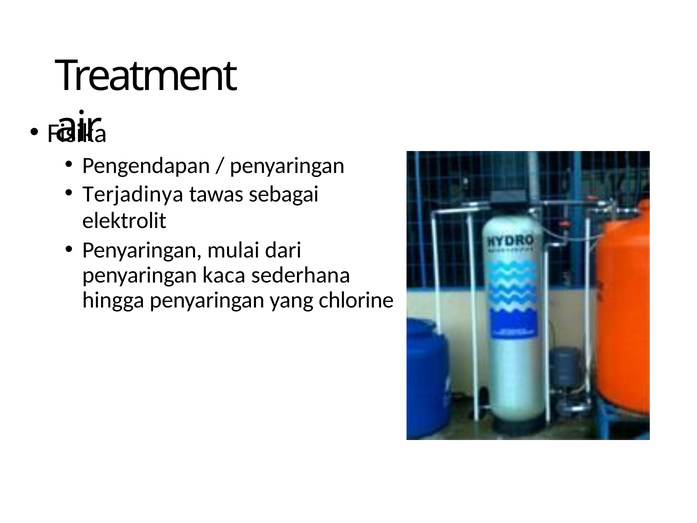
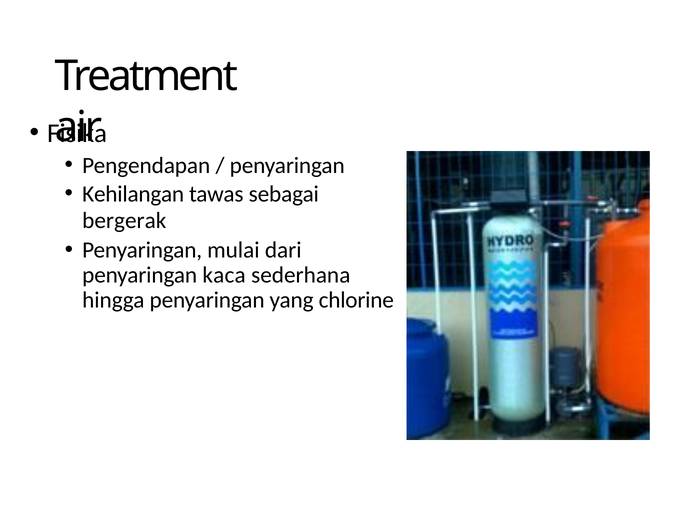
Terjadinya: Terjadinya -> Kehilangan (133, 194)
elektrolit: elektrolit -> bergerak (124, 220)
